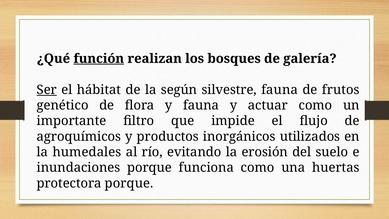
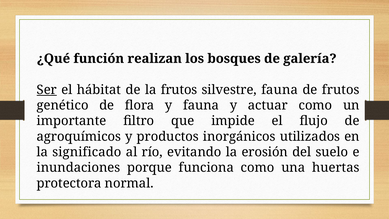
función underline: present -> none (99, 59)
la según: según -> frutos (179, 90)
humedales: humedales -> significado (87, 152)
protectora porque: porque -> normal (129, 183)
